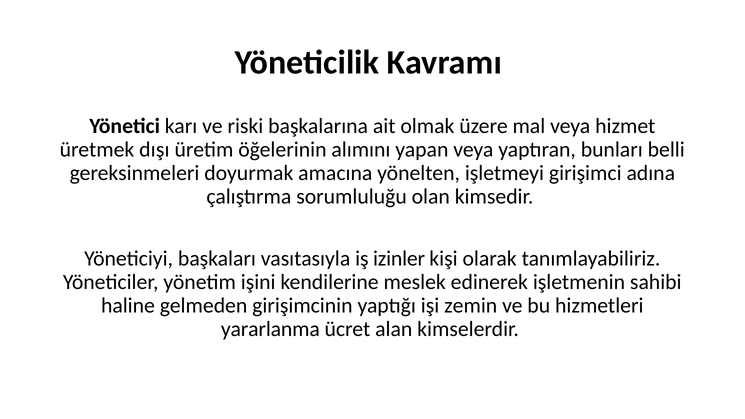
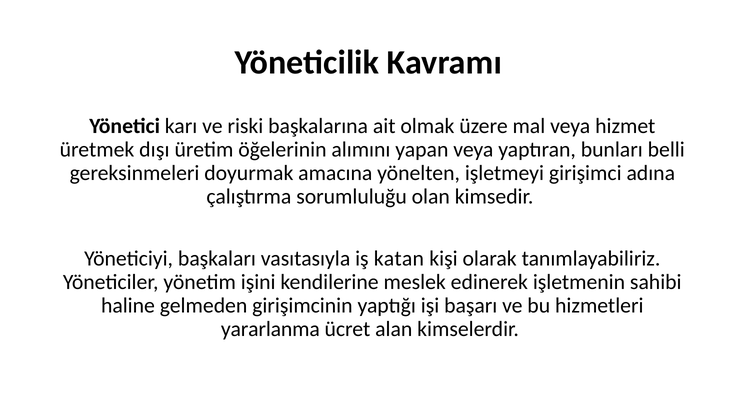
izinler: izinler -> katan (399, 259)
zemin: zemin -> başarı (471, 306)
